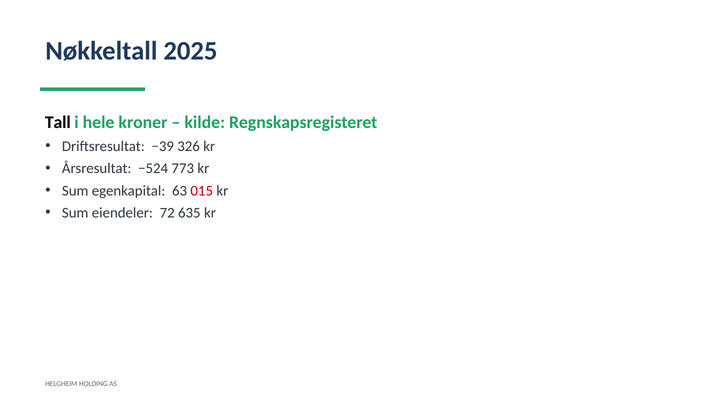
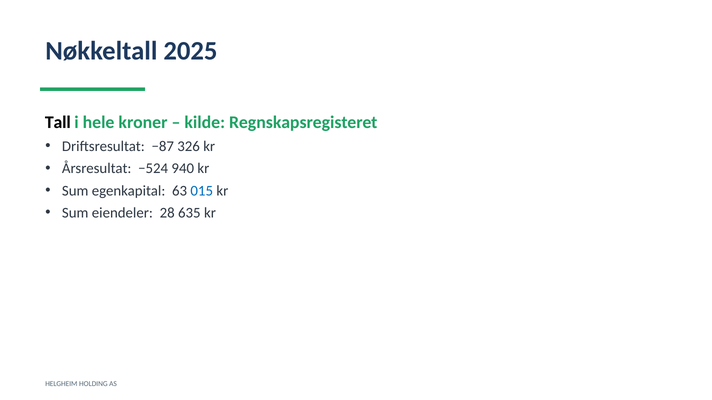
−39: −39 -> −87 (163, 146)
773: 773 -> 940 (183, 169)
015 colour: red -> blue (202, 191)
72: 72 -> 28 (167, 213)
